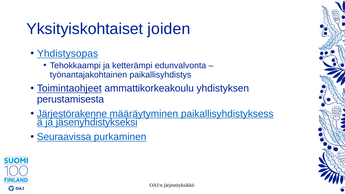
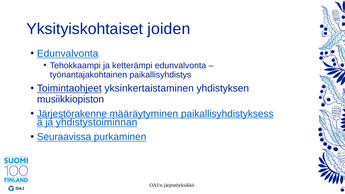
Yhdistysopas: Yhdistysopas -> Edunvalvonta (68, 54)
ammattikorkeakoulu: ammattikorkeakoulu -> yksinkertaistaminen (149, 88)
perustamisesta: perustamisesta -> musiikkiopiston (70, 99)
jäsenyhdistykseksi: jäsenyhdistykseksi -> yhdistystoiminnan (97, 122)
